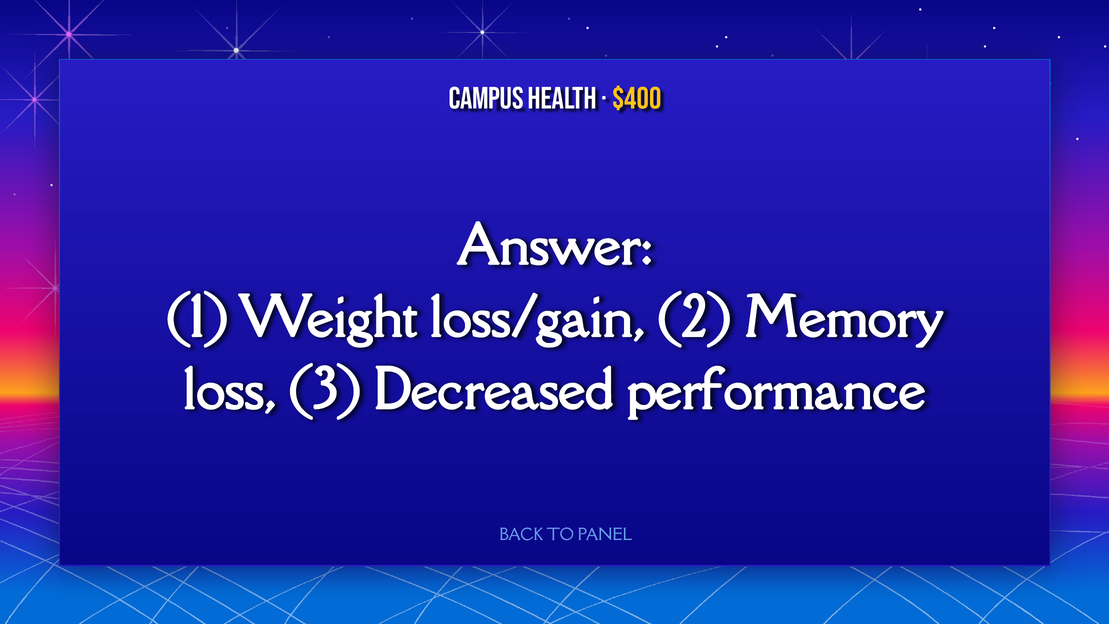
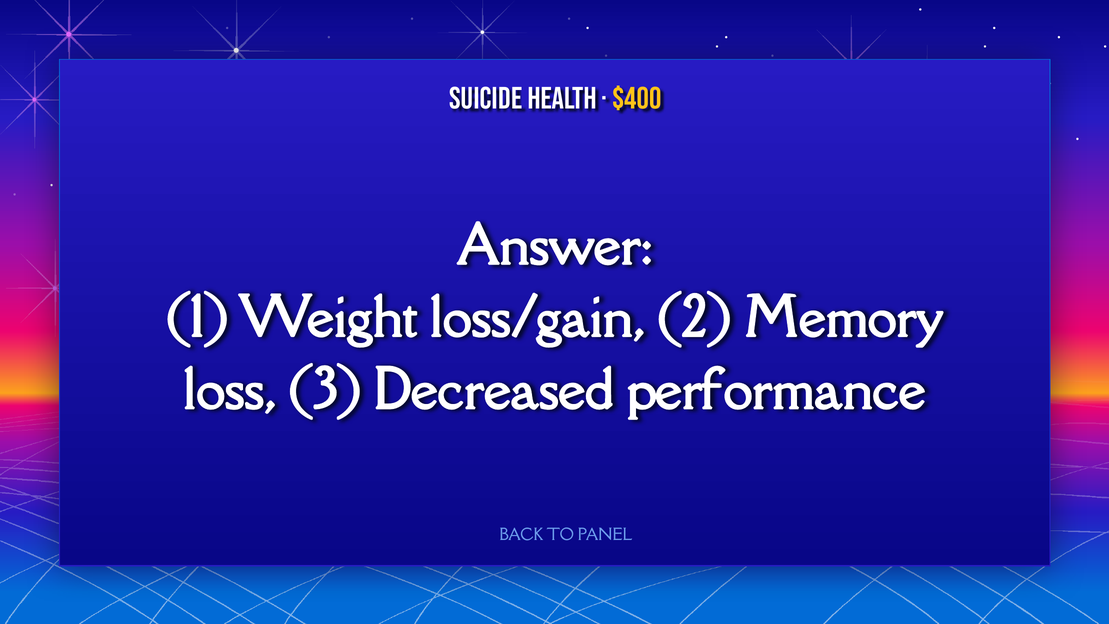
Campus: Campus -> Suicide (486, 98)
